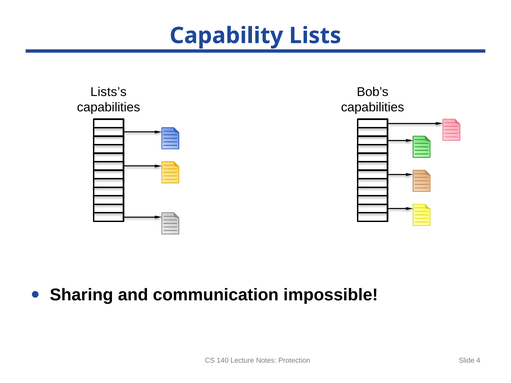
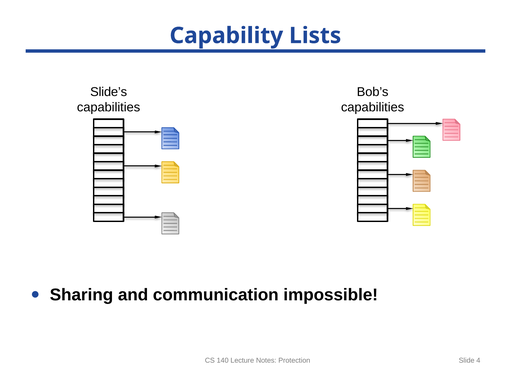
Lists’s: Lists’s -> Slide’s (109, 92)
